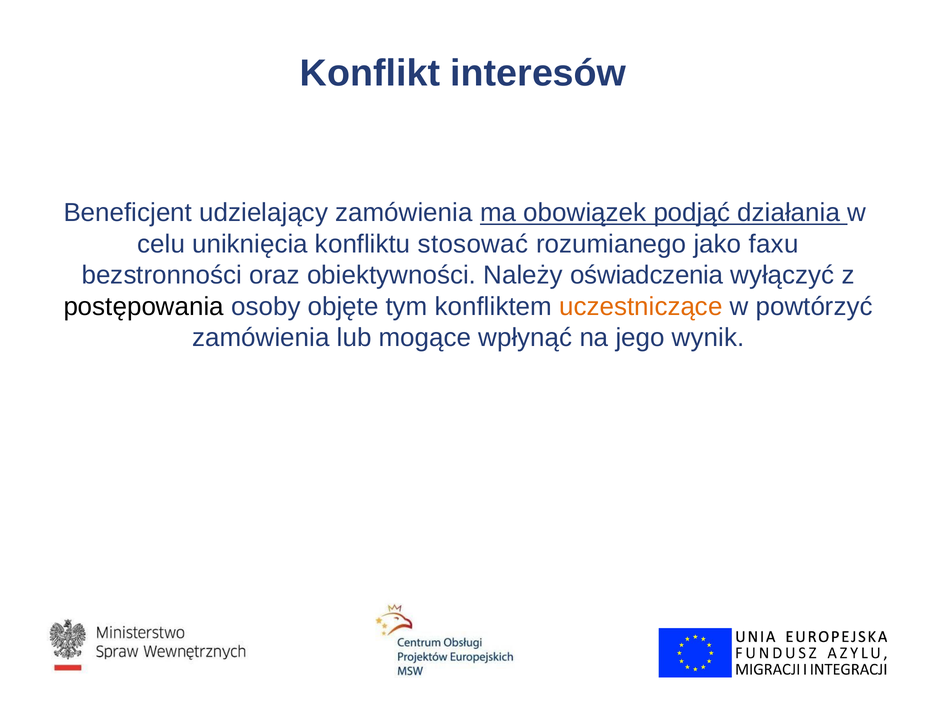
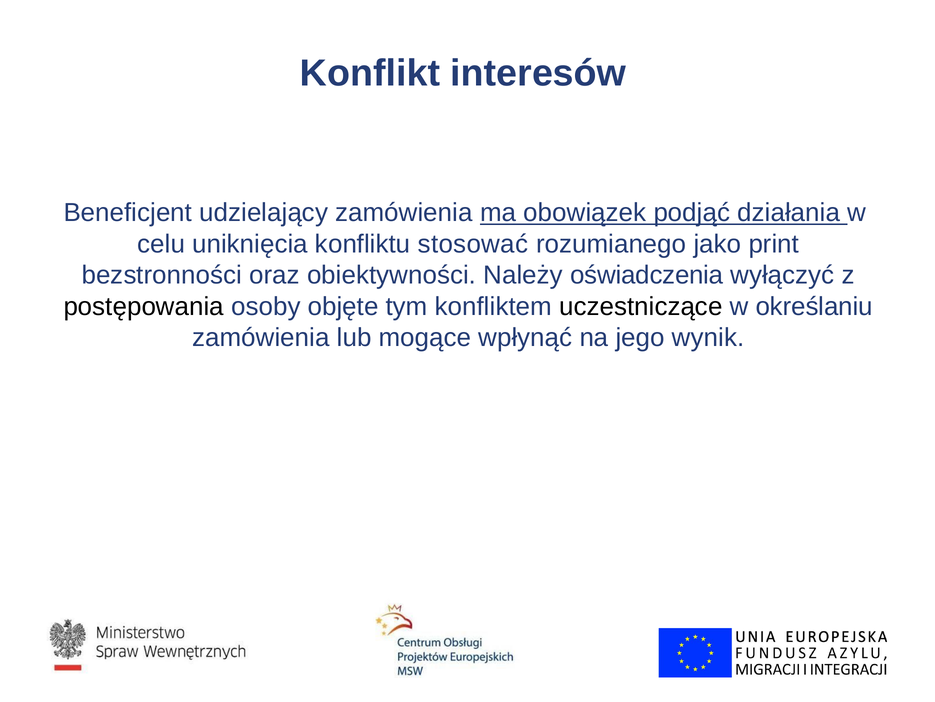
faxu: faxu -> print (774, 244)
uczestniczące colour: orange -> black (641, 306)
powtórzyć: powtórzyć -> określaniu (814, 306)
